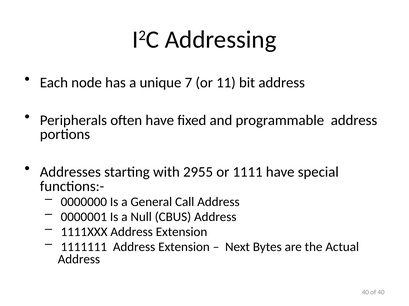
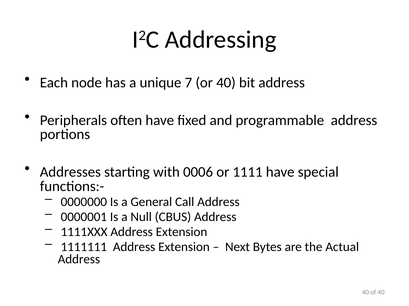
or 11: 11 -> 40 (226, 83)
2955: 2955 -> 0006 (198, 172)
